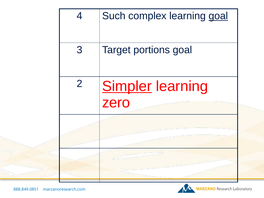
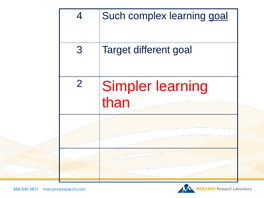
portions: portions -> different (152, 50)
Simpler underline: present -> none (127, 86)
zero: zero -> than (116, 103)
